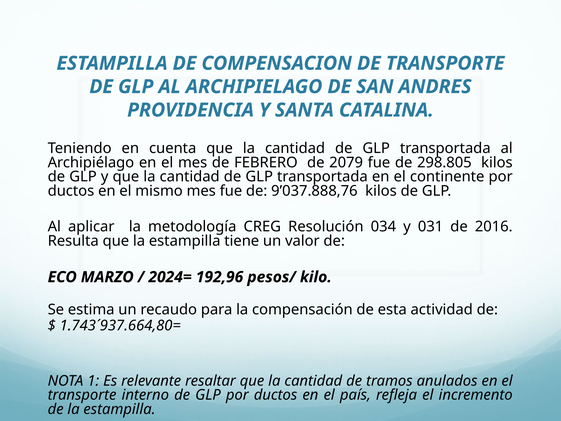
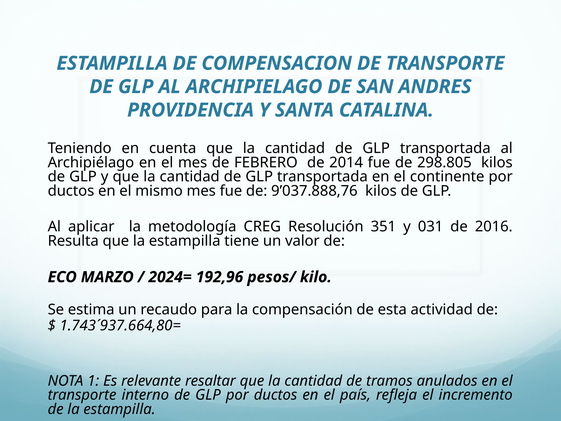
2079: 2079 -> 2014 (346, 162)
034: 034 -> 351 (383, 227)
